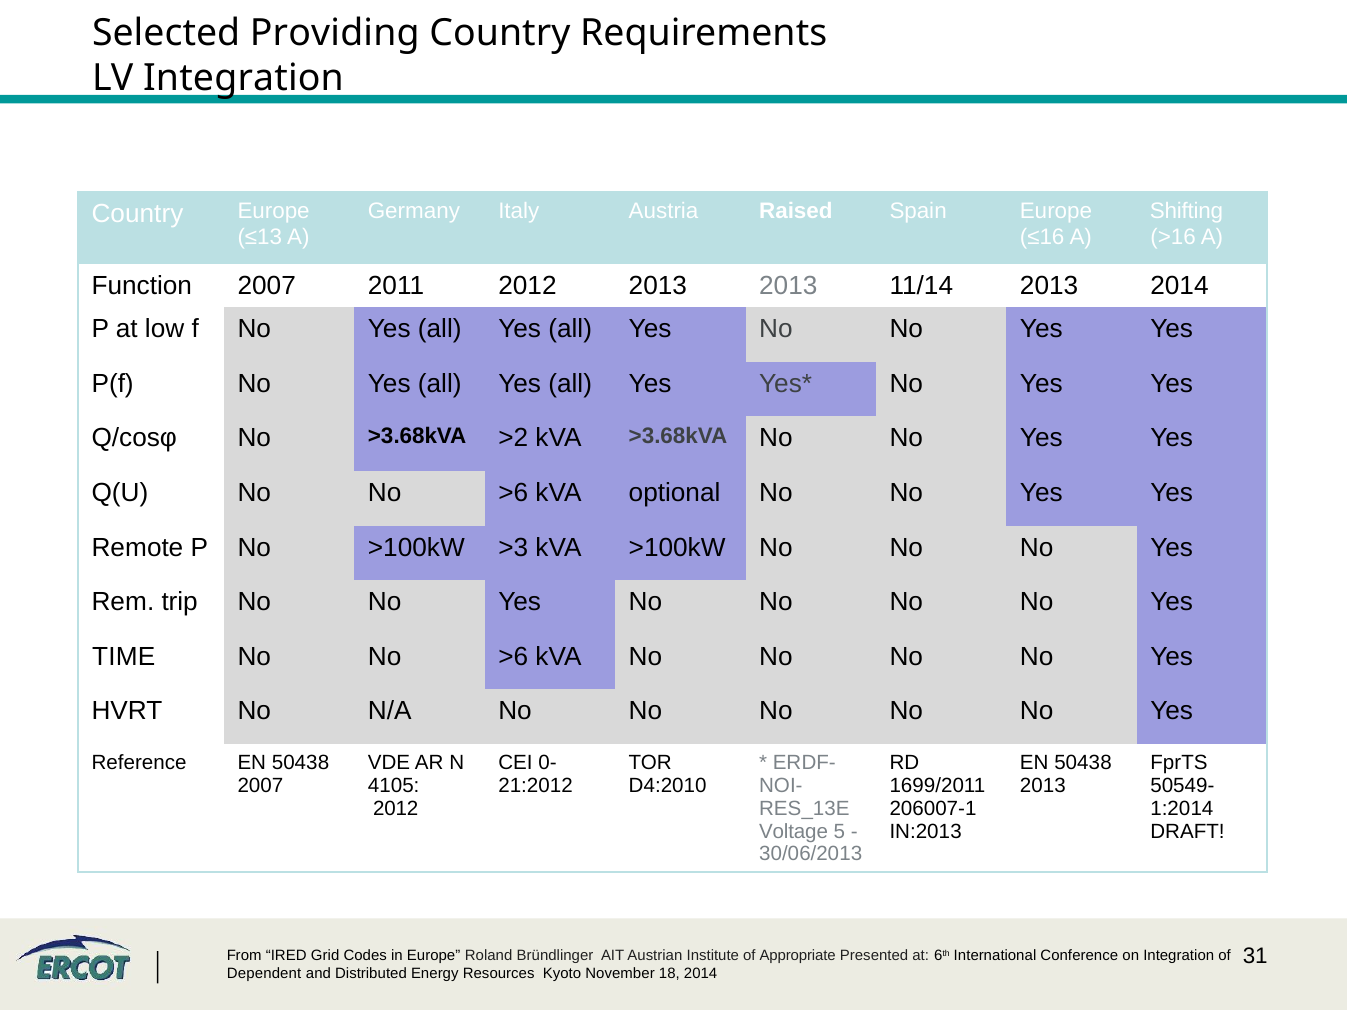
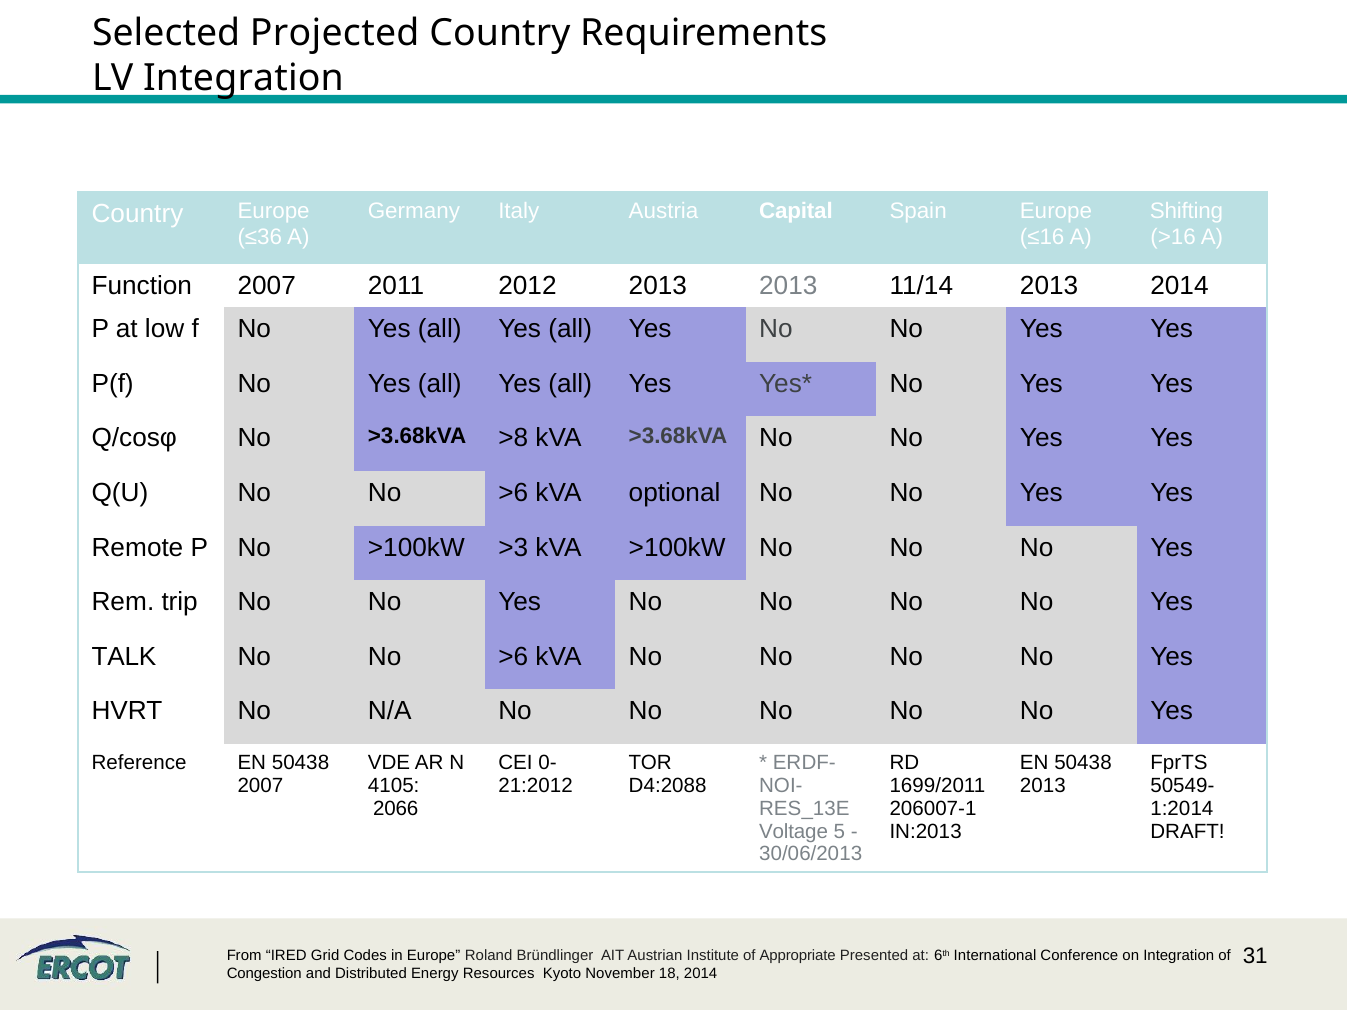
Providing: Providing -> Projected (335, 33)
Raised: Raised -> Capital (796, 212)
≤13: ≤13 -> ≤36 (260, 237)
>2: >2 -> >8 (513, 438)
TIME: TIME -> TALK (124, 657)
D4:2010: D4:2010 -> D4:2088 (668, 786)
2012: 2012 -> 2066 (396, 809)
Dependent: Dependent -> Congestion (264, 974)
